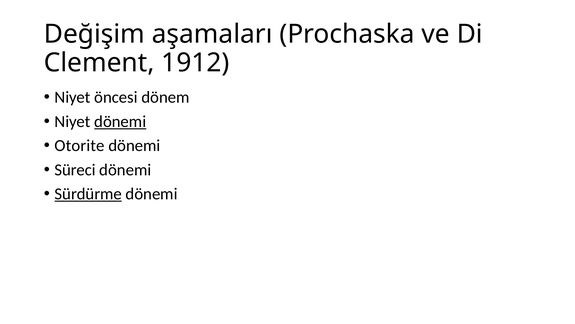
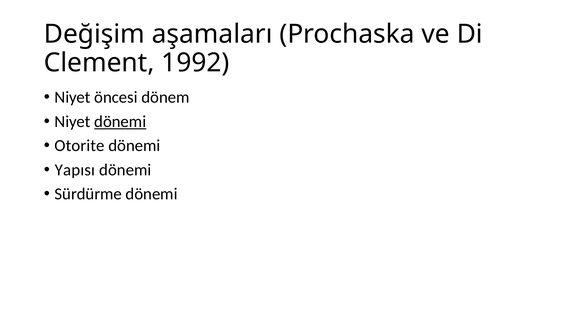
1912: 1912 -> 1992 (195, 63)
Süreci: Süreci -> Yapısı (75, 170)
Sürdürme underline: present -> none (88, 194)
